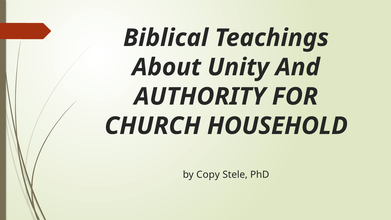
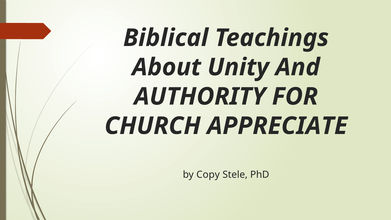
HOUSEHOLD: HOUSEHOLD -> APPRECIATE (277, 126)
